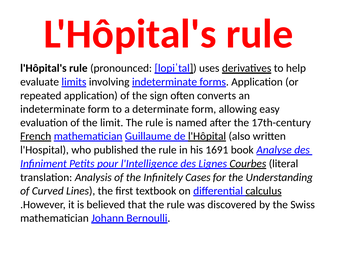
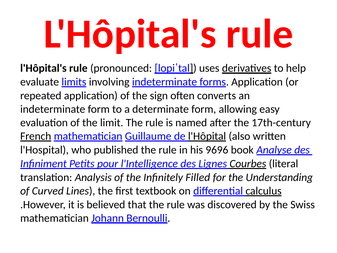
1691: 1691 -> 9696 (217, 150)
Cases: Cases -> Filled (198, 177)
